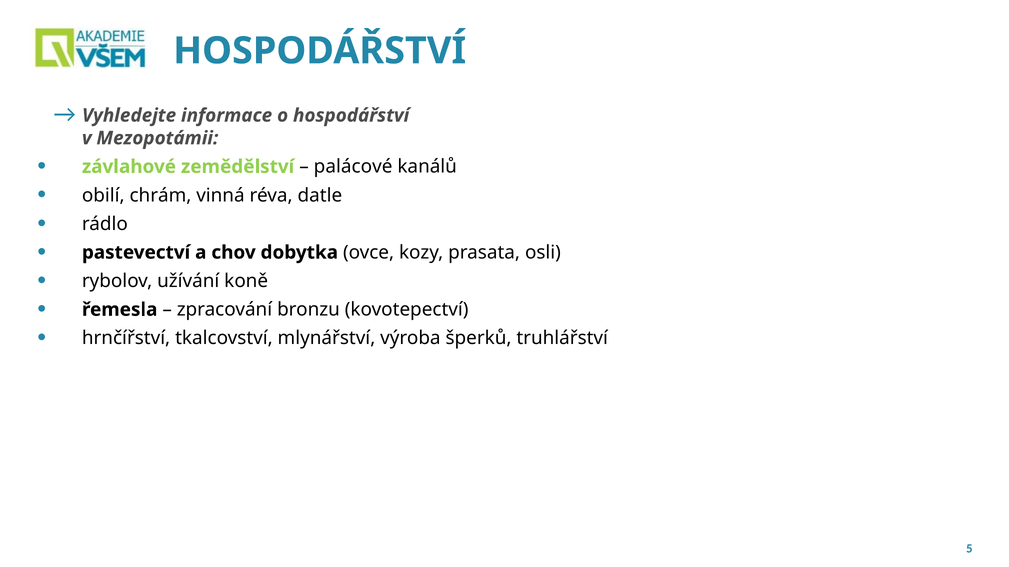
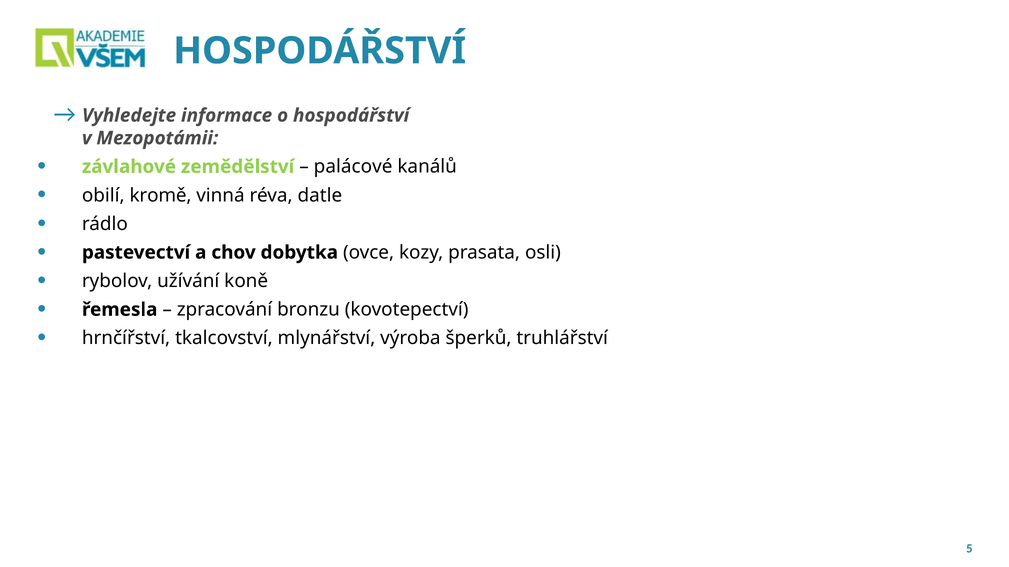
chrám: chrám -> kromě (161, 195)
